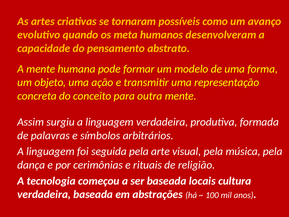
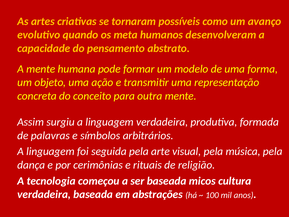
locais: locais -> micos (202, 181)
